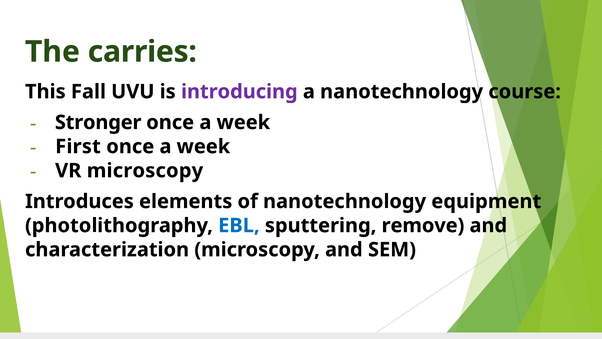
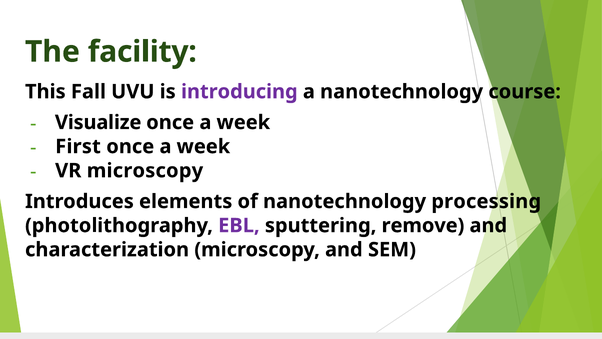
carries: carries -> facility (142, 52)
Stronger: Stronger -> Visualize (98, 122)
equipment: equipment -> processing (486, 201)
EBL colour: blue -> purple (239, 225)
